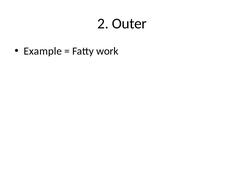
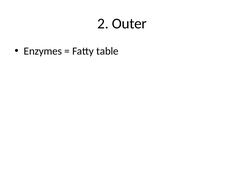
Example: Example -> Enzymes (43, 51)
work: work -> table (107, 51)
